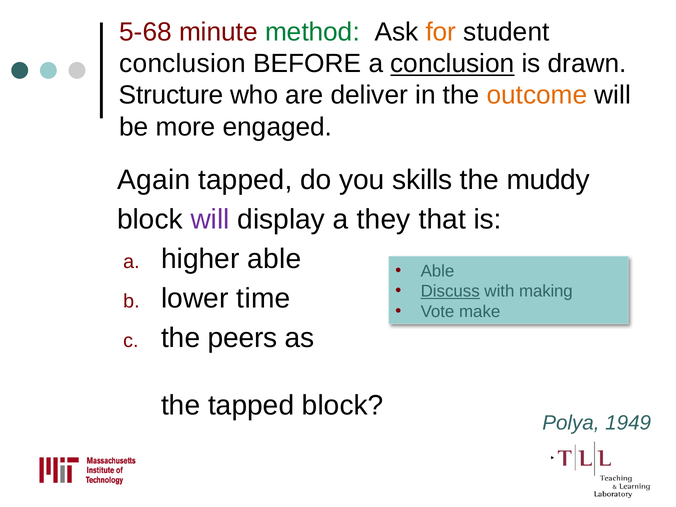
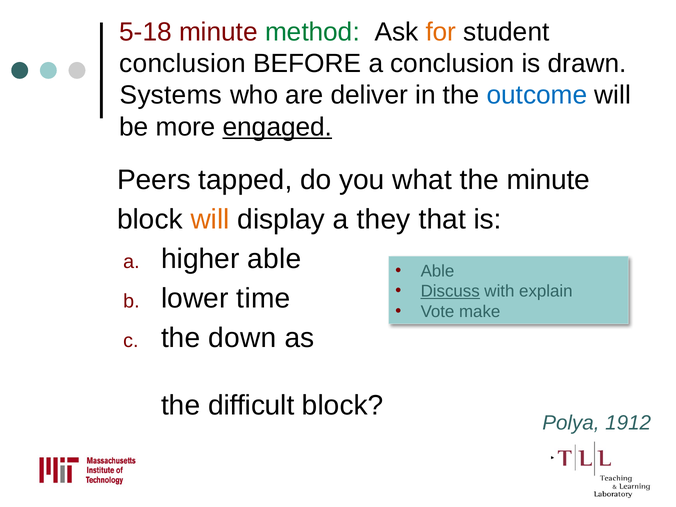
5-68: 5-68 -> 5-18 (146, 32)
conclusion underline: present -> none (452, 64)
Structure: Structure -> Systems (171, 95)
outcome colour: orange -> blue (537, 95)
engaged underline: none -> present (277, 127)
Again: Again -> Peers (154, 180)
skills: skills -> what (422, 180)
the muddy: muddy -> minute (548, 180)
will colour: purple -> orange (210, 219)
making: making -> explain (546, 291)
peers: peers -> down (242, 338)
the tapped: tapped -> difficult (251, 405)
1949: 1949 -> 1912 (628, 423)
